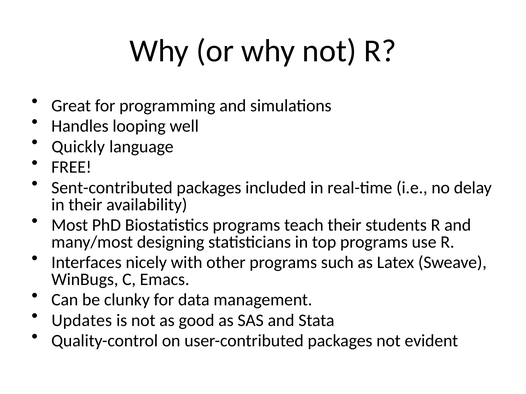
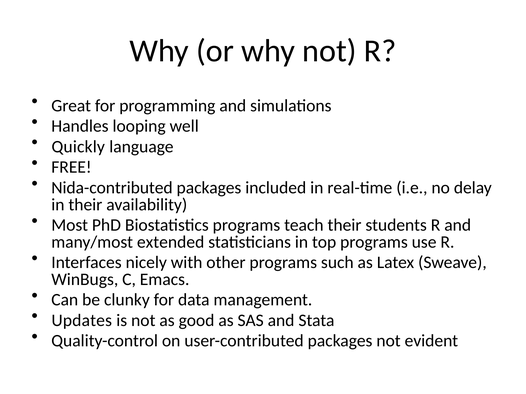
Sent-contributed: Sent-contributed -> Nida-contributed (112, 188)
designing: designing -> extended (171, 242)
